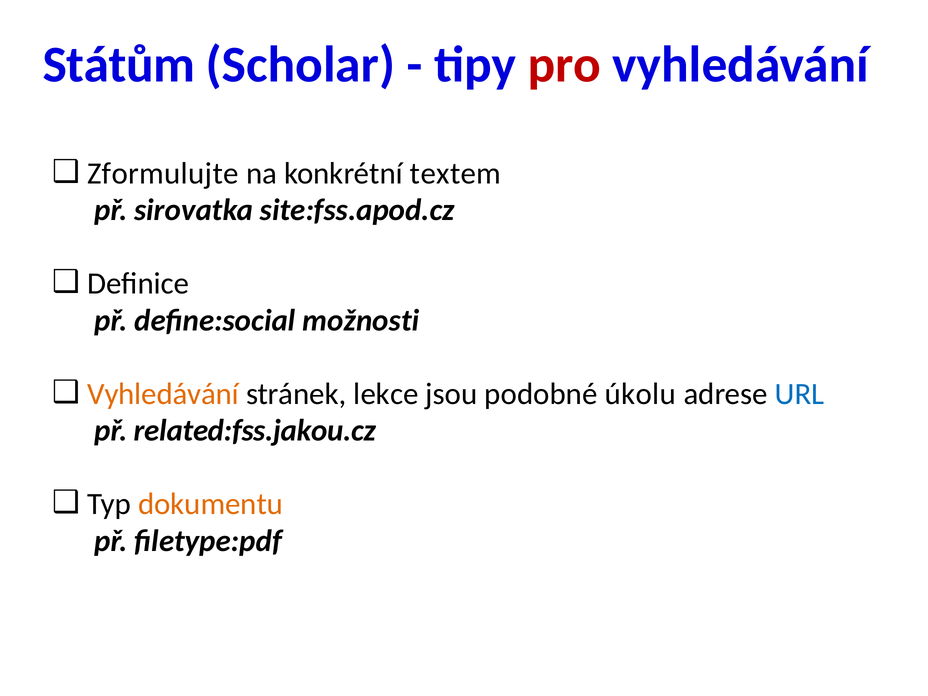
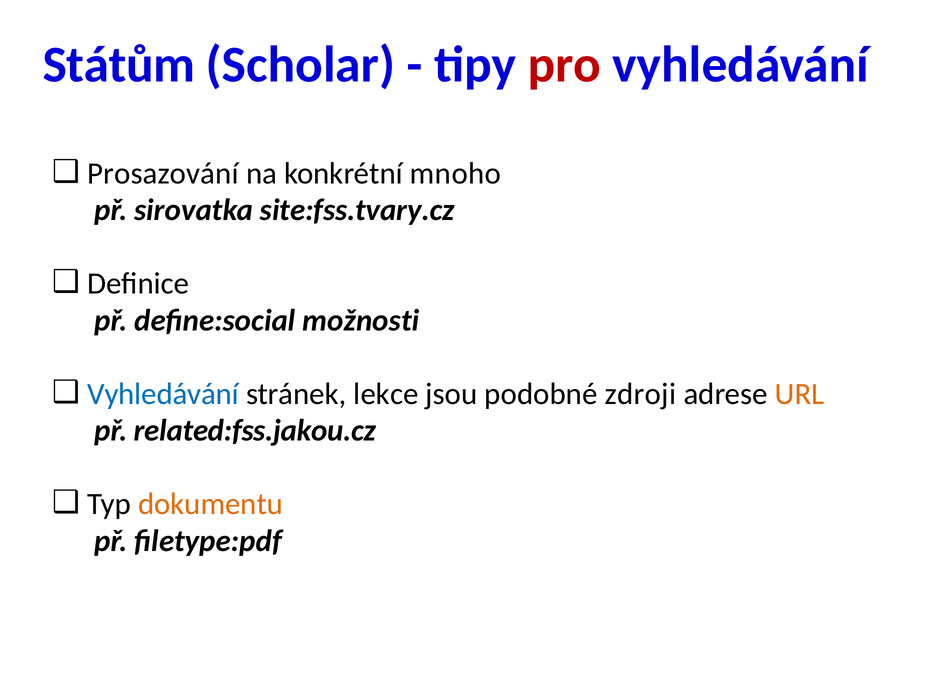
Zformulujte: Zformulujte -> Prosazování (163, 173)
textem: textem -> mnoho (456, 173)
site:fss.apod.cz: site:fss.apod.cz -> site:fss.tvary.cz (357, 210)
Vyhledávání colour: orange -> blue (163, 394)
úkolu: úkolu -> zdroji (640, 394)
URL colour: blue -> orange (800, 394)
